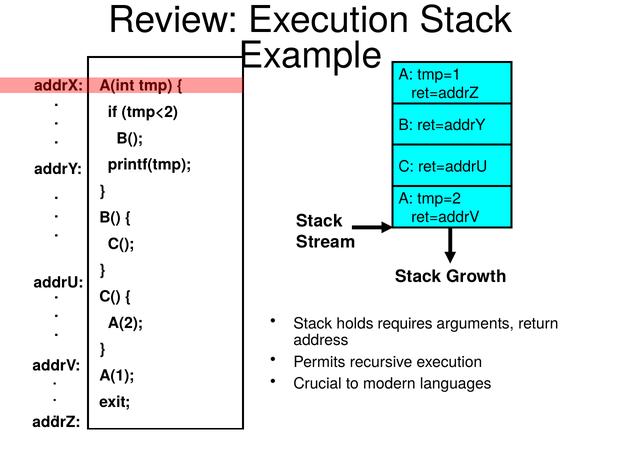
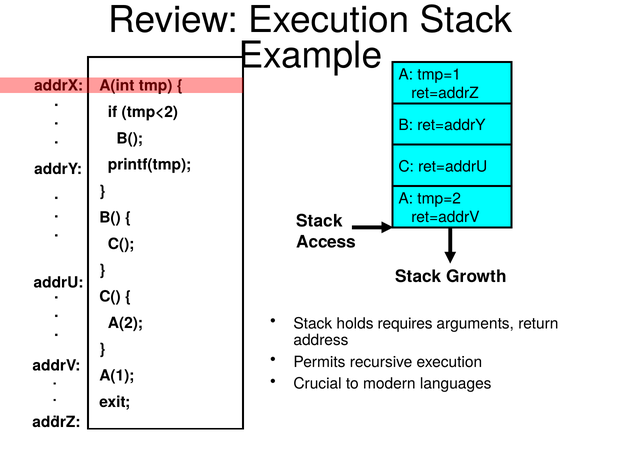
Stream: Stream -> Access (326, 242)
